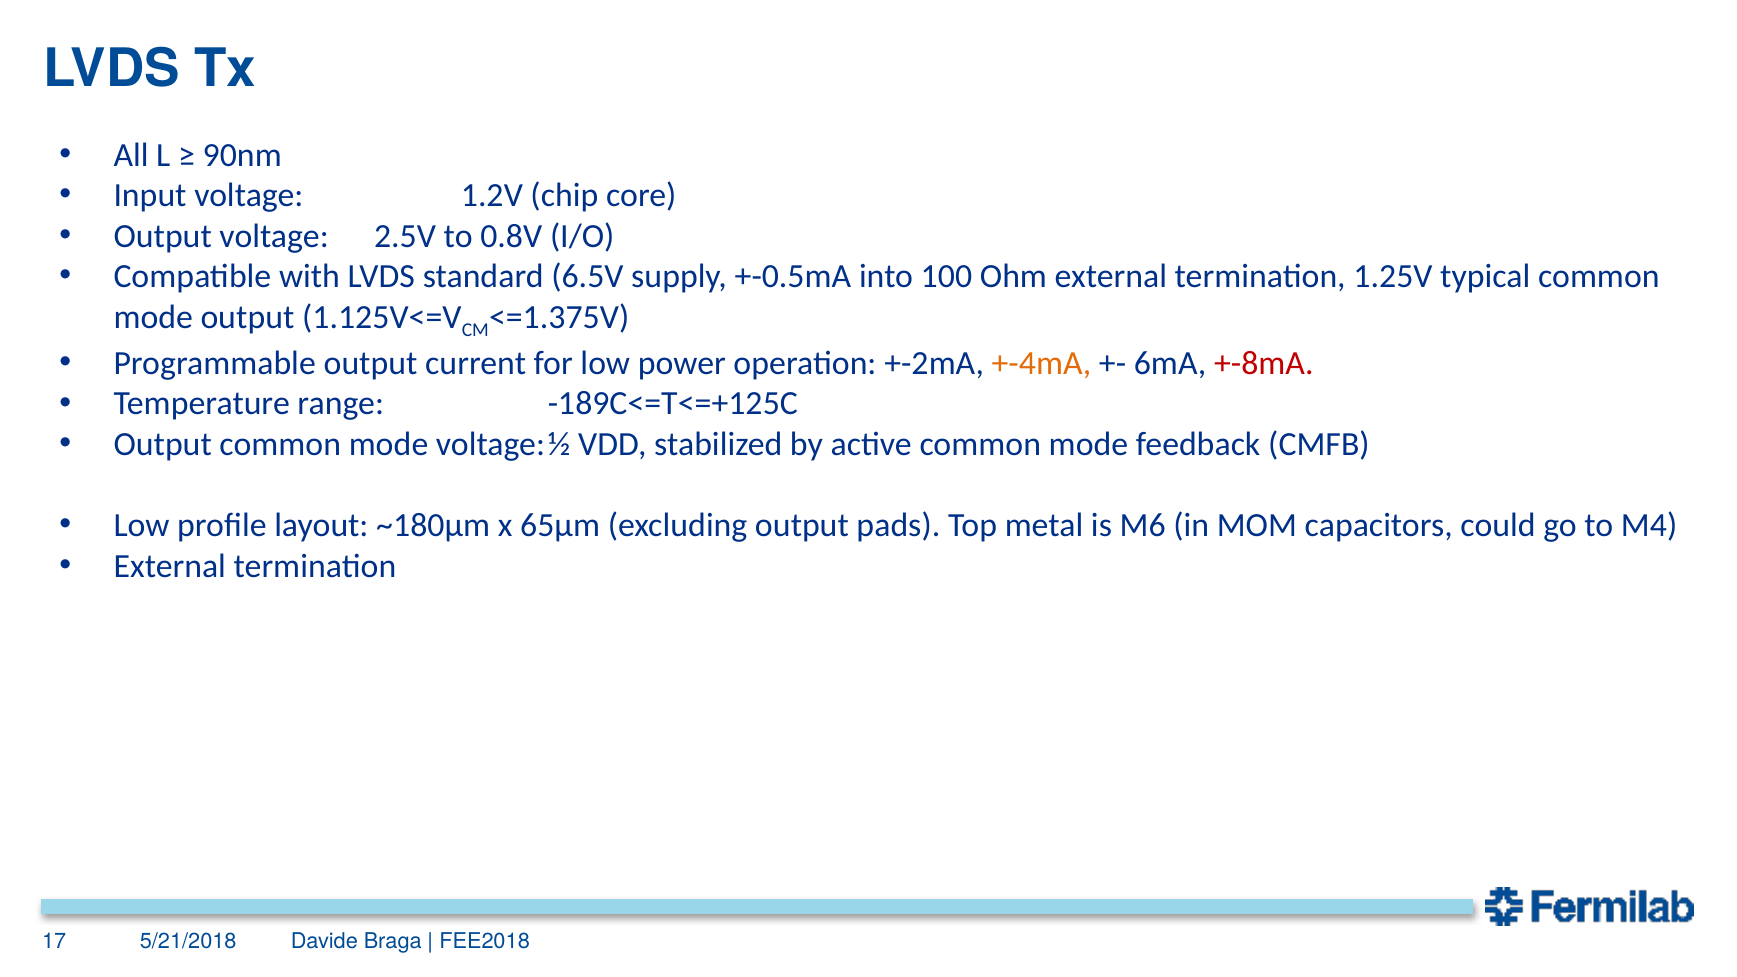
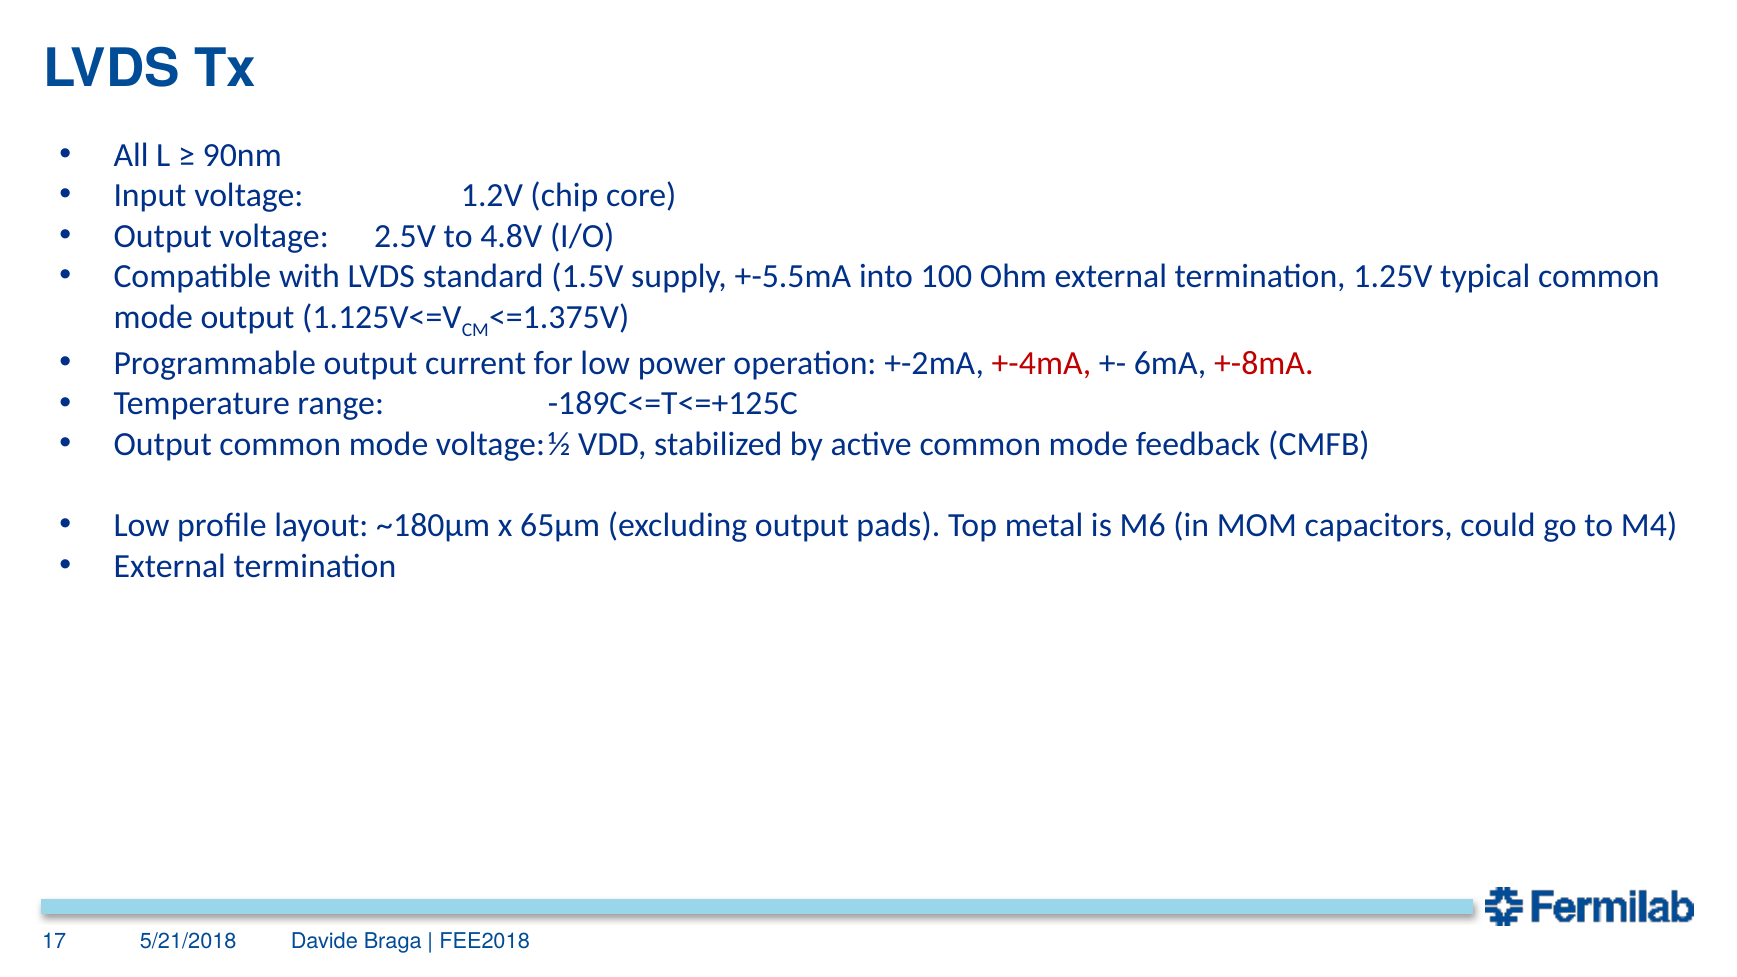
0.8V: 0.8V -> 4.8V (511, 236)
6.5V: 6.5V -> 1.5V (587, 277)
+-0.5mA: +-0.5mA -> +-5.5mA (793, 277)
+-4mA colour: orange -> red (1041, 363)
